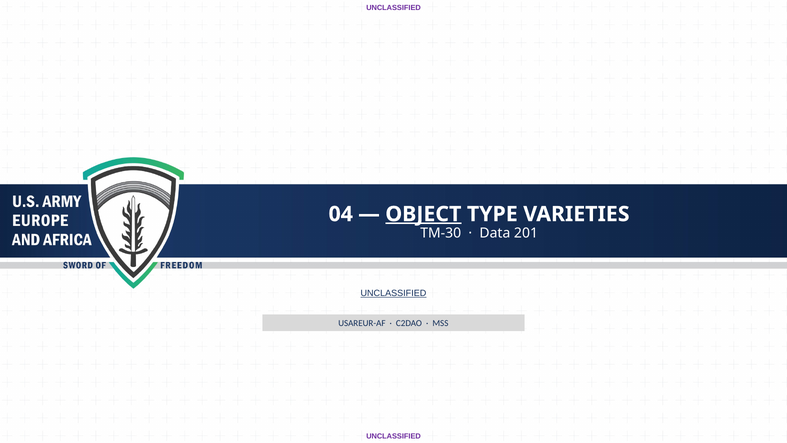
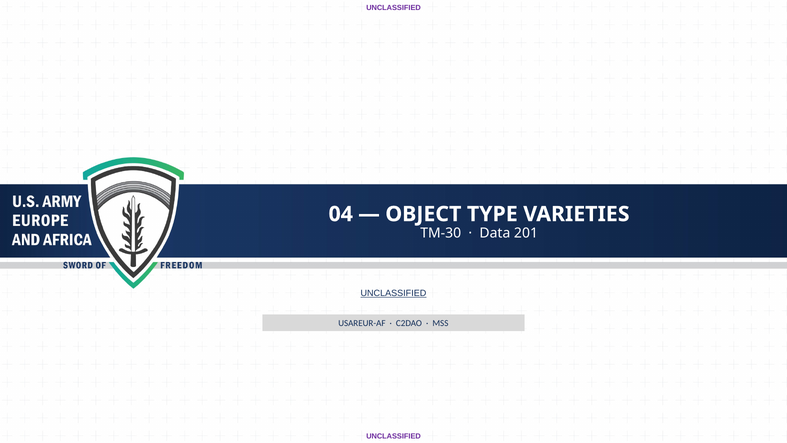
OBJECT underline: present -> none (423, 214)
